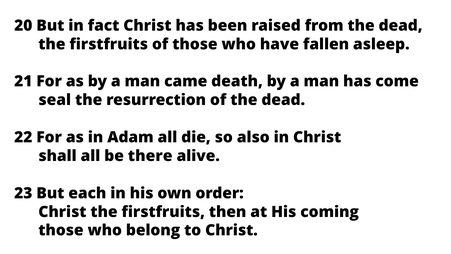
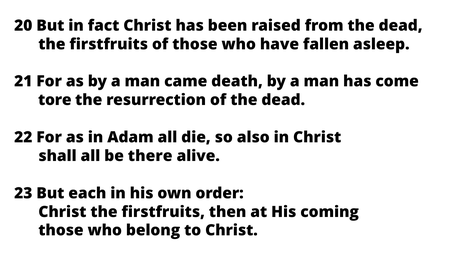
seal: seal -> tore (55, 100)
